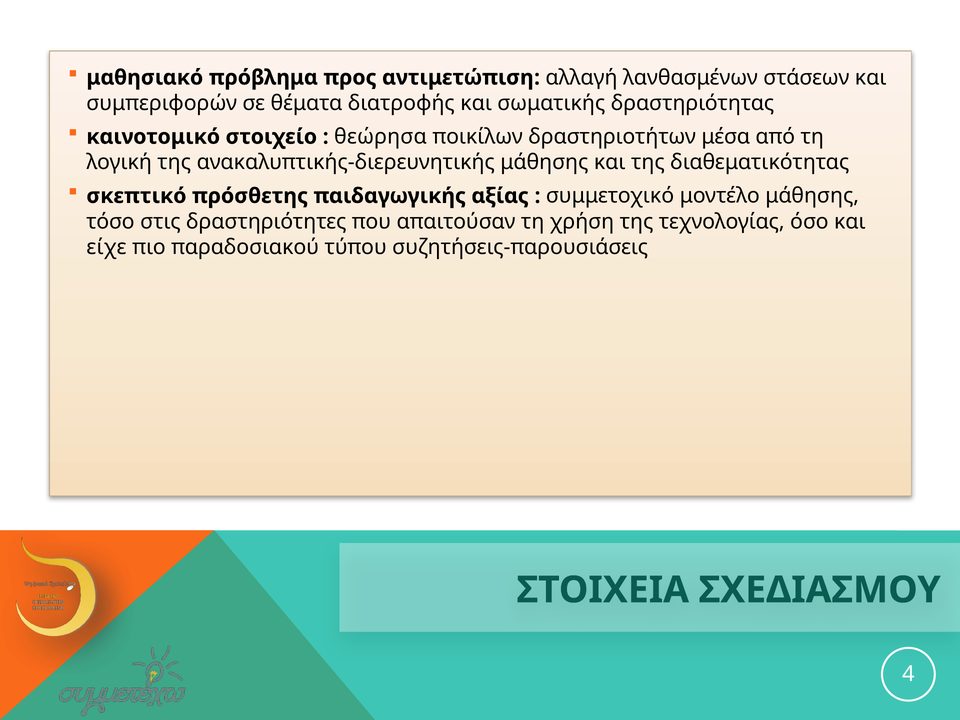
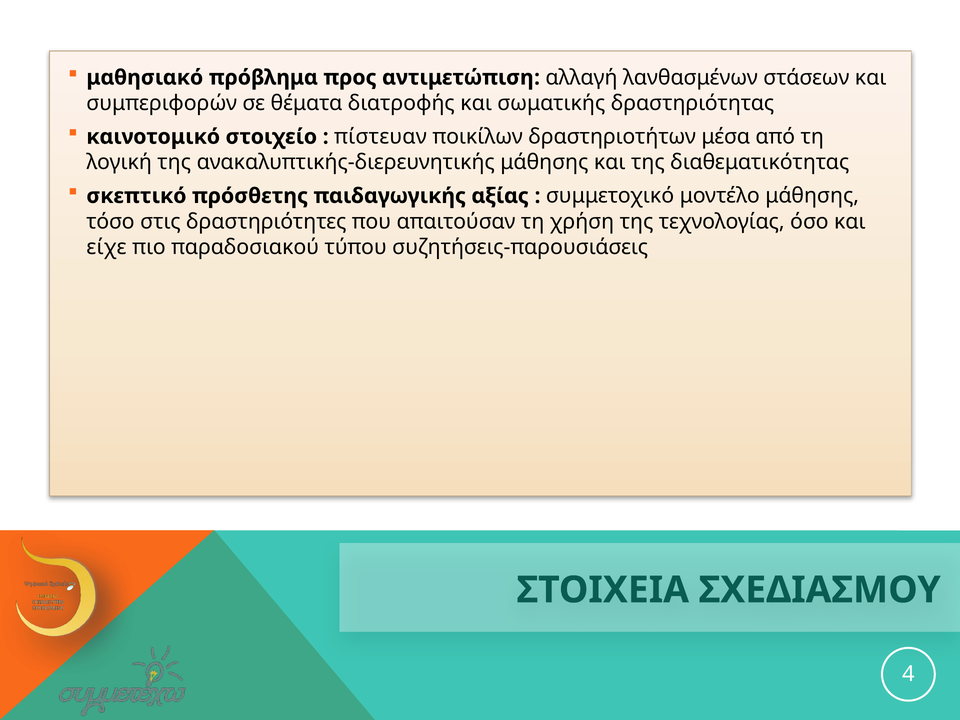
θεώρησα: θεώρησα -> πίστευαν (380, 137)
